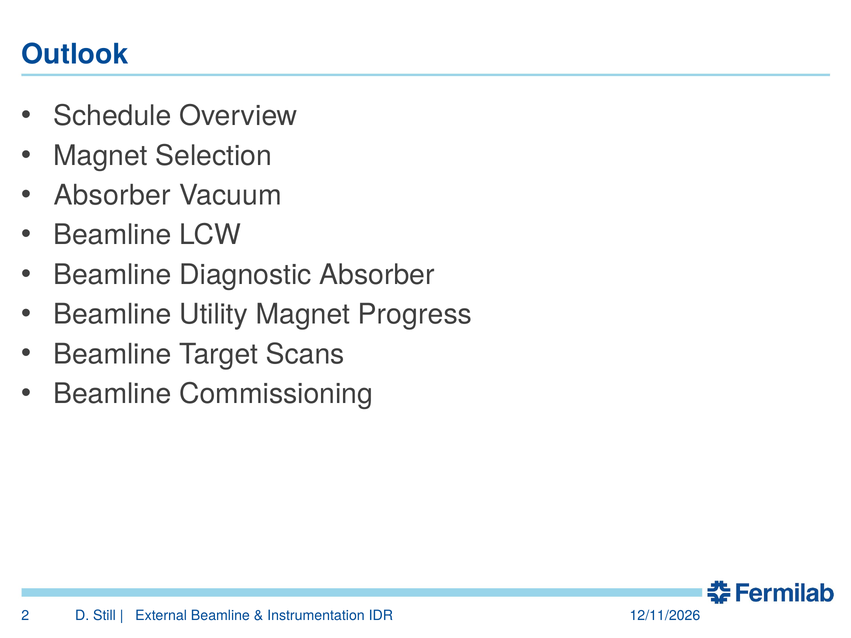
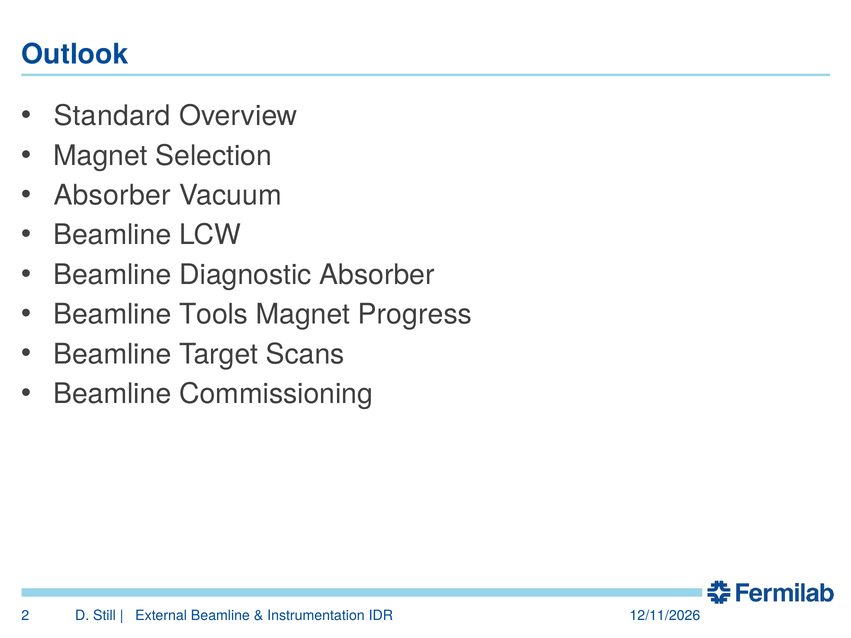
Schedule: Schedule -> Standard (112, 116)
Utility: Utility -> Tools (214, 315)
